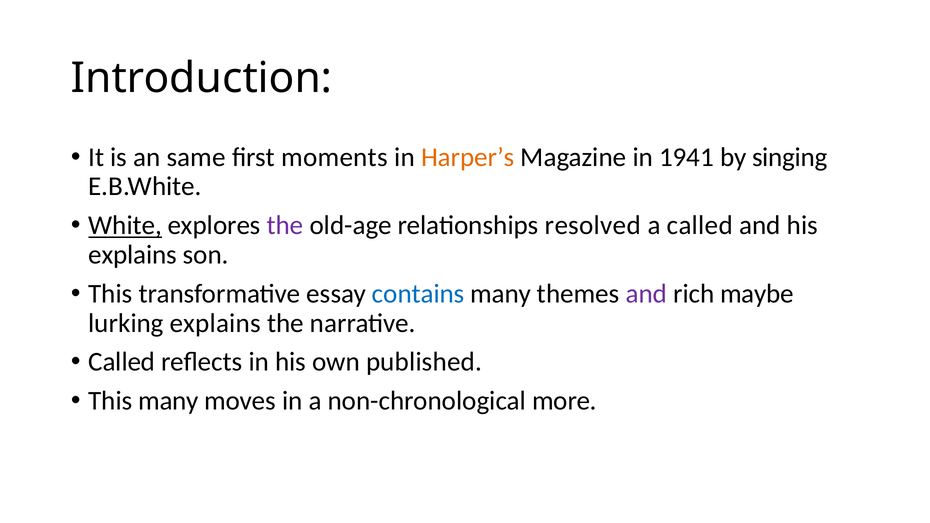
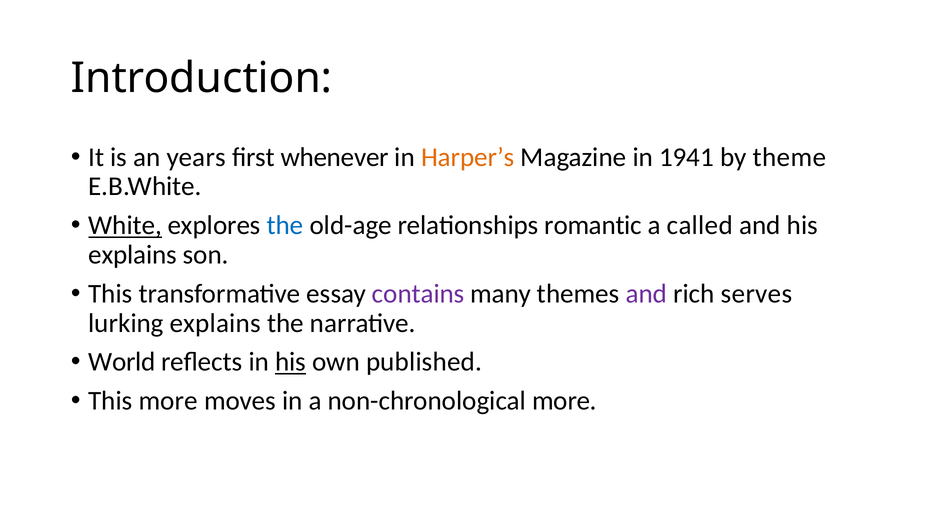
same: same -> years (196, 157)
moments: moments -> whenever (335, 157)
singing: singing -> theme (789, 157)
the colour: purple -> blue (285, 226)
resolved: resolved -> romantic (593, 226)
contains colour: blue -> purple (418, 294)
maybe: maybe -> serves (757, 294)
Called: Called -> World (122, 362)
his underline: none -> present (291, 362)
This many: many -> more (168, 401)
